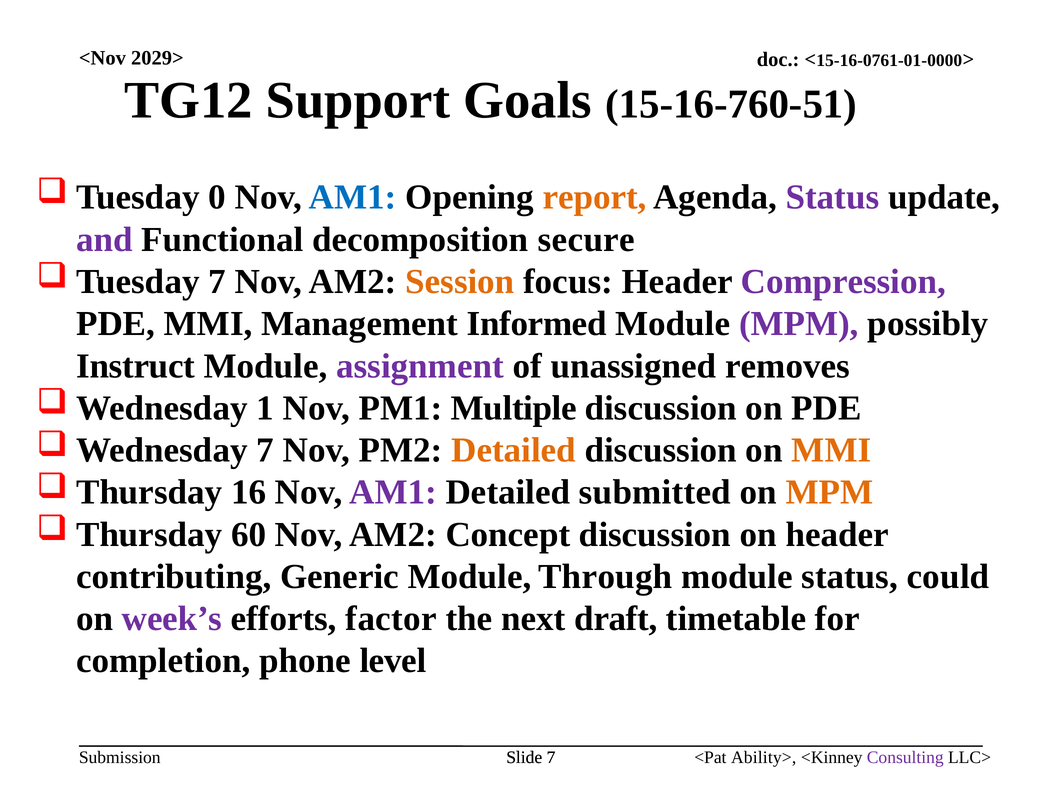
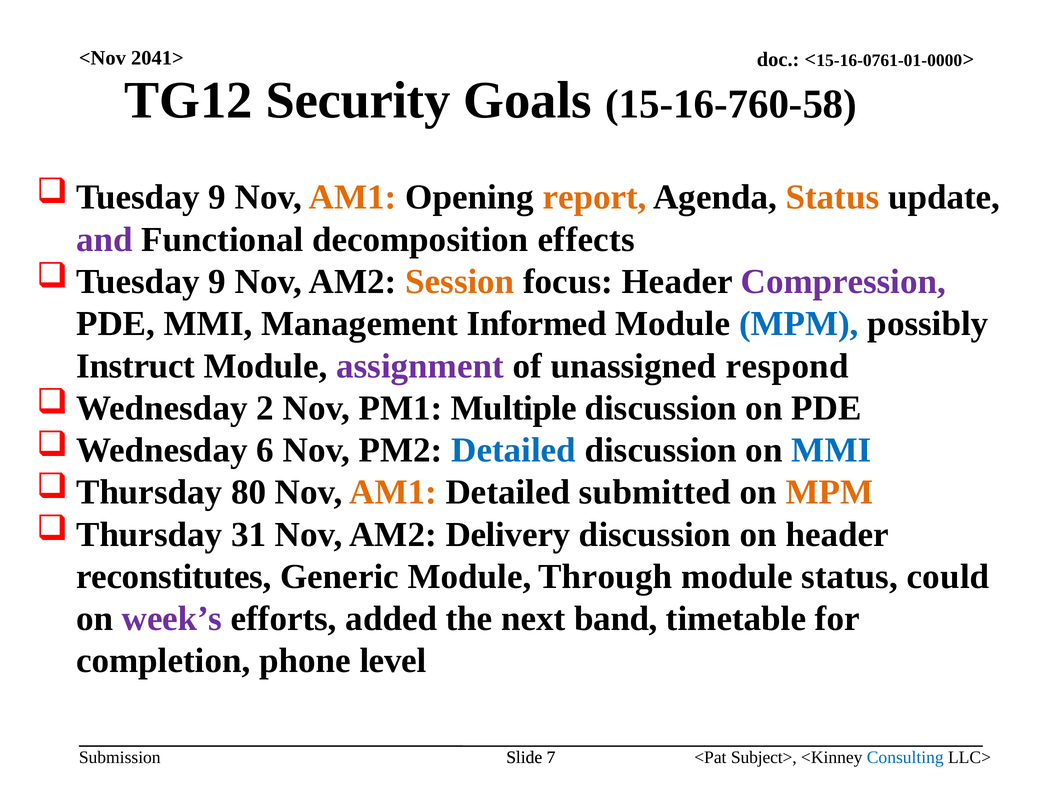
2029>: 2029> -> 2041> (157, 58)
Support: Support -> Security (358, 100)
15-16-760-51: 15-16-760-51 -> 15-16-760-58 (731, 104)
0: 0 -> 9 (217, 197)
AM1 colour: blue -> orange (353, 197)
Status colour: purple -> orange (833, 197)
secure: secure -> effects (586, 239)
7: 7 -> 9 (217, 282)
MPM colour: purple -> blue (799, 324)
removes: removes -> respond (787, 366)
1: 1 -> 2 (265, 408)
7: 7 -> 6 (265, 450)
Detailed colour: orange -> blue (514, 450)
MMI colour: orange -> blue (831, 450)
16: 16 -> 80 (249, 492)
AM1 colour: purple -> orange (393, 492)
60: 60 -> 31 (249, 534)
Concept: Concept -> Delivery (508, 534)
contributing: contributing -> reconstitutes (174, 576)
factor: factor -> added (391, 619)
draft: draft -> band (616, 619)
Ability>: Ability> -> Subject> (764, 757)
Consulting colour: purple -> blue (905, 757)
